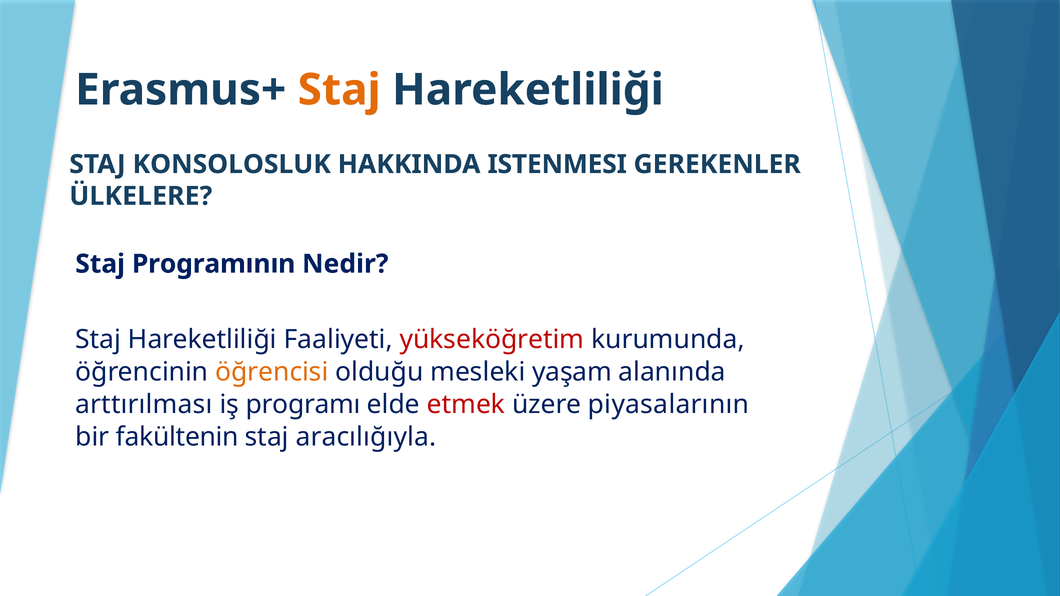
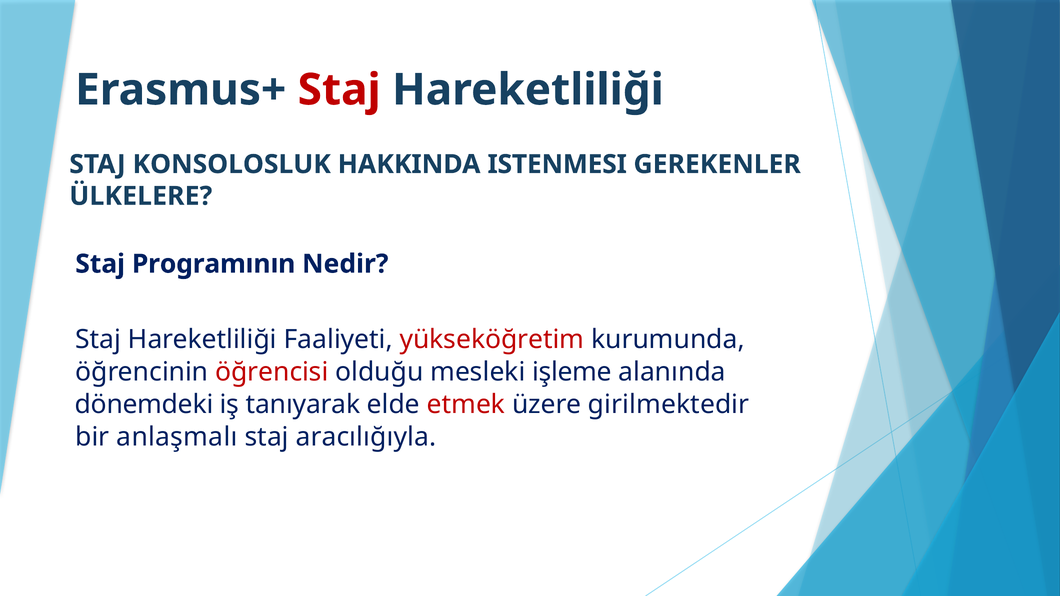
Staj colour: orange -> red (339, 90)
öğrencisi colour: orange -> red (272, 372)
yaşam: yaşam -> işleme (572, 372)
arttırılması: arttırılması -> dönemdeki (144, 405)
programı: programı -> tanıyarak (303, 405)
piyasalarının: piyasalarının -> girilmektedir (669, 405)
fakültenin: fakültenin -> anlaşmalı (177, 437)
